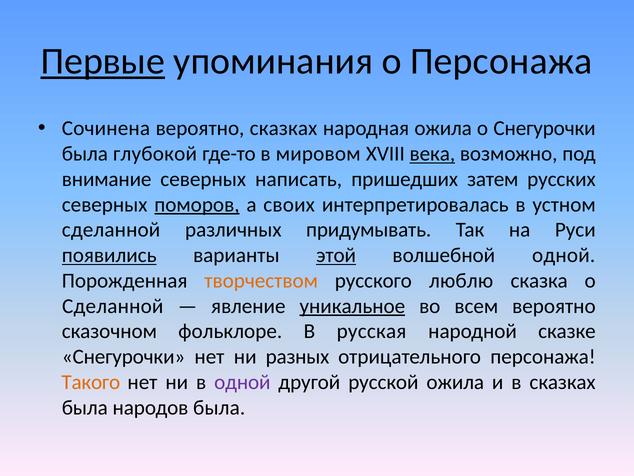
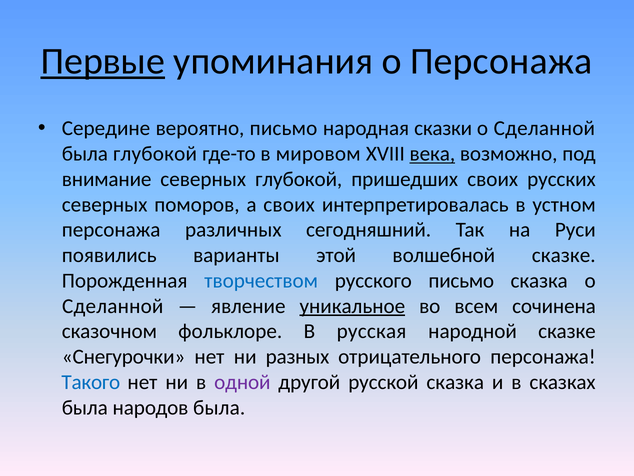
Сочинена: Сочинена -> Середине (106, 128)
вероятно сказках: сказках -> письмо (284, 128)
народная ожила: ожила -> сказки (443, 128)
Снегурочки: Снегурочки -> Сделанной (544, 128)
северных написать: написать -> глубокой (299, 179)
пришедших затем: затем -> своих (493, 179)
поморов underline: present -> none (197, 204)
сделанной: сделанной -> персонажа (111, 230)
придумывать: придумывать -> сегодняшний (369, 230)
появились underline: present -> none (109, 255)
этой underline: present -> none (336, 255)
волшебной одной: одной -> сказке (564, 255)
творчеством colour: orange -> blue (261, 280)
русского люблю: люблю -> письмо (461, 280)
всем вероятно: вероятно -> сочинена (554, 306)
Такого colour: orange -> blue (91, 382)
русской ожила: ожила -> сказка (455, 382)
